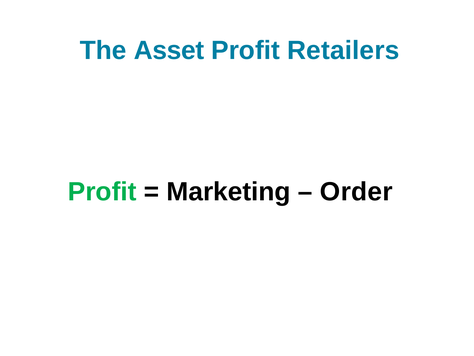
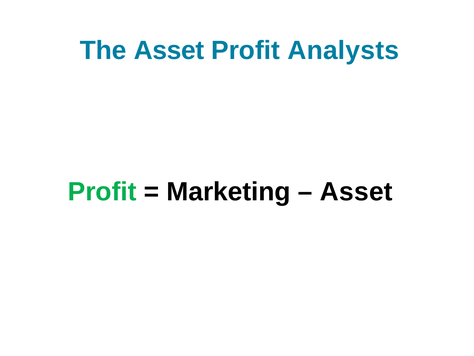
Retailers: Retailers -> Analysts (343, 50)
Order: Order -> Asset (356, 191)
